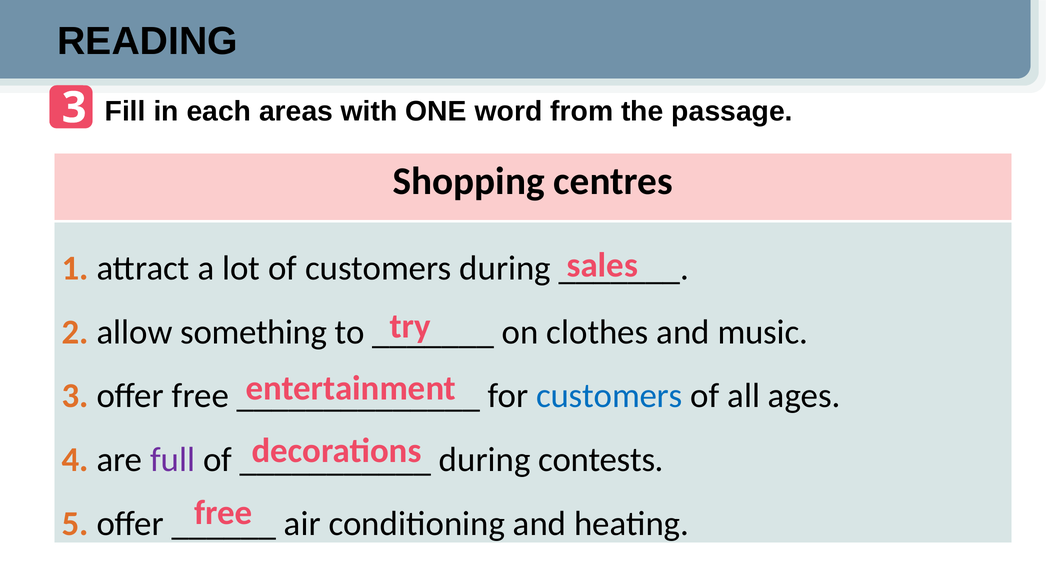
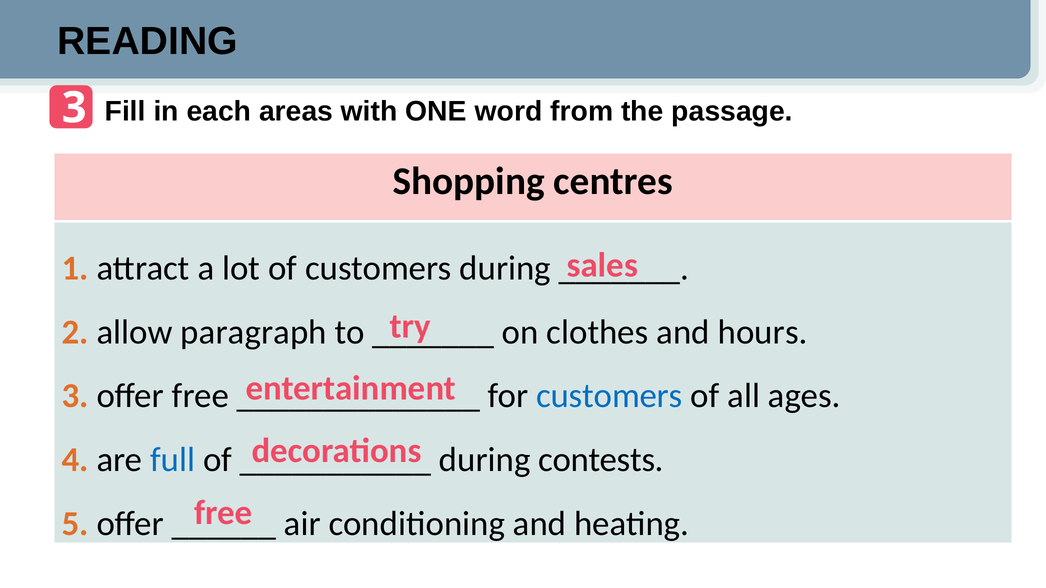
something: something -> paragraph (254, 332)
music: music -> hours (763, 332)
full colour: purple -> blue (173, 460)
